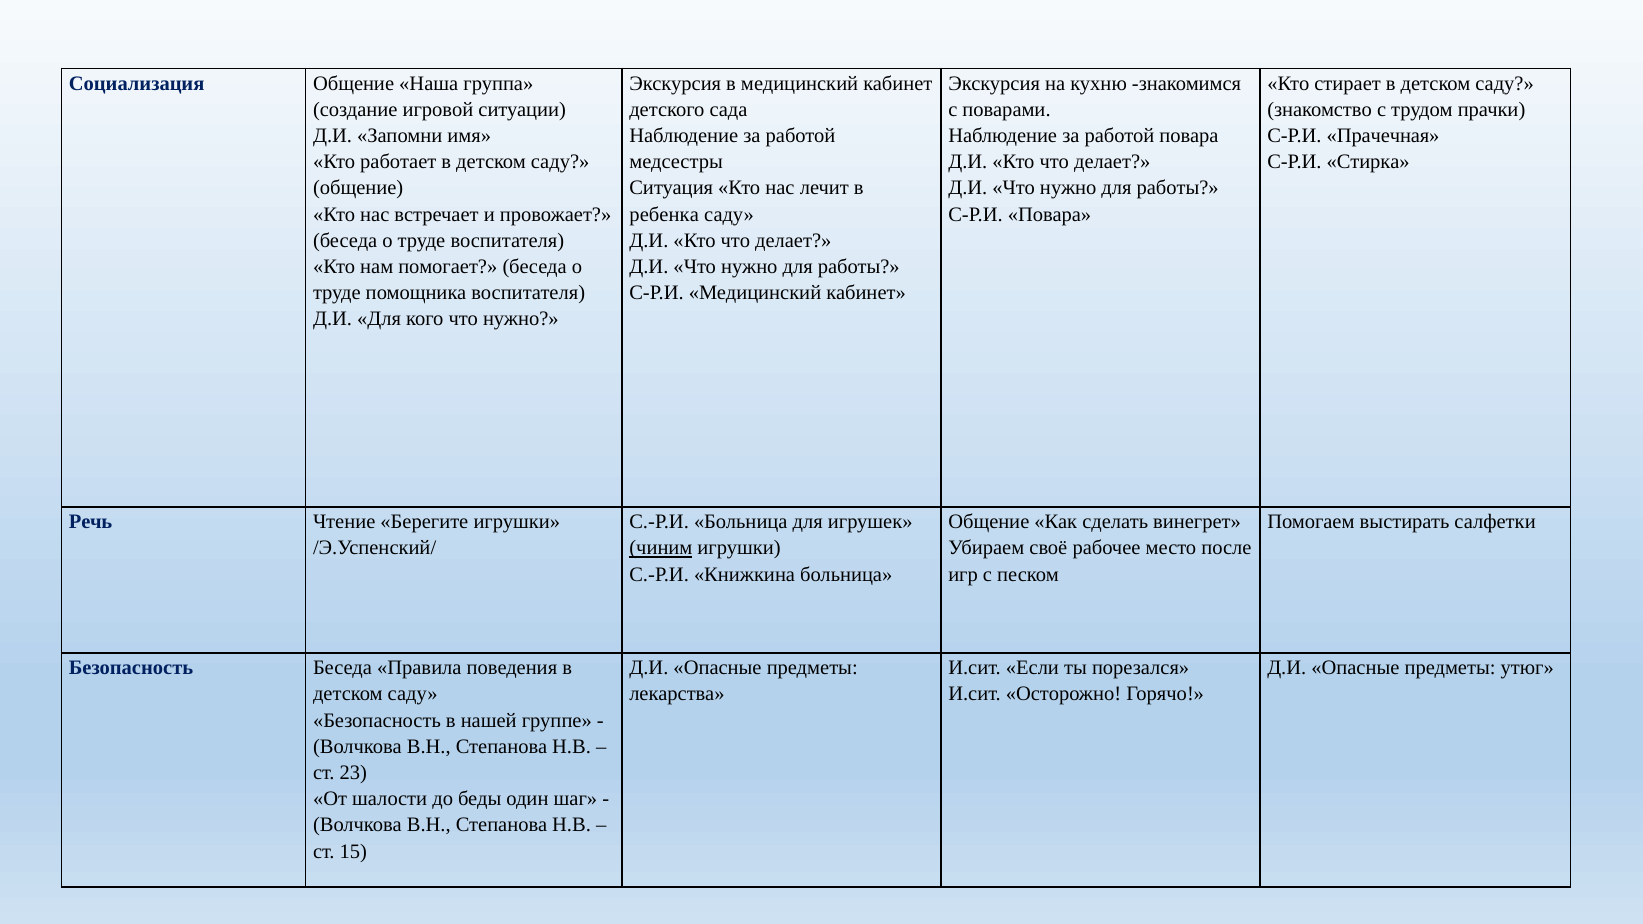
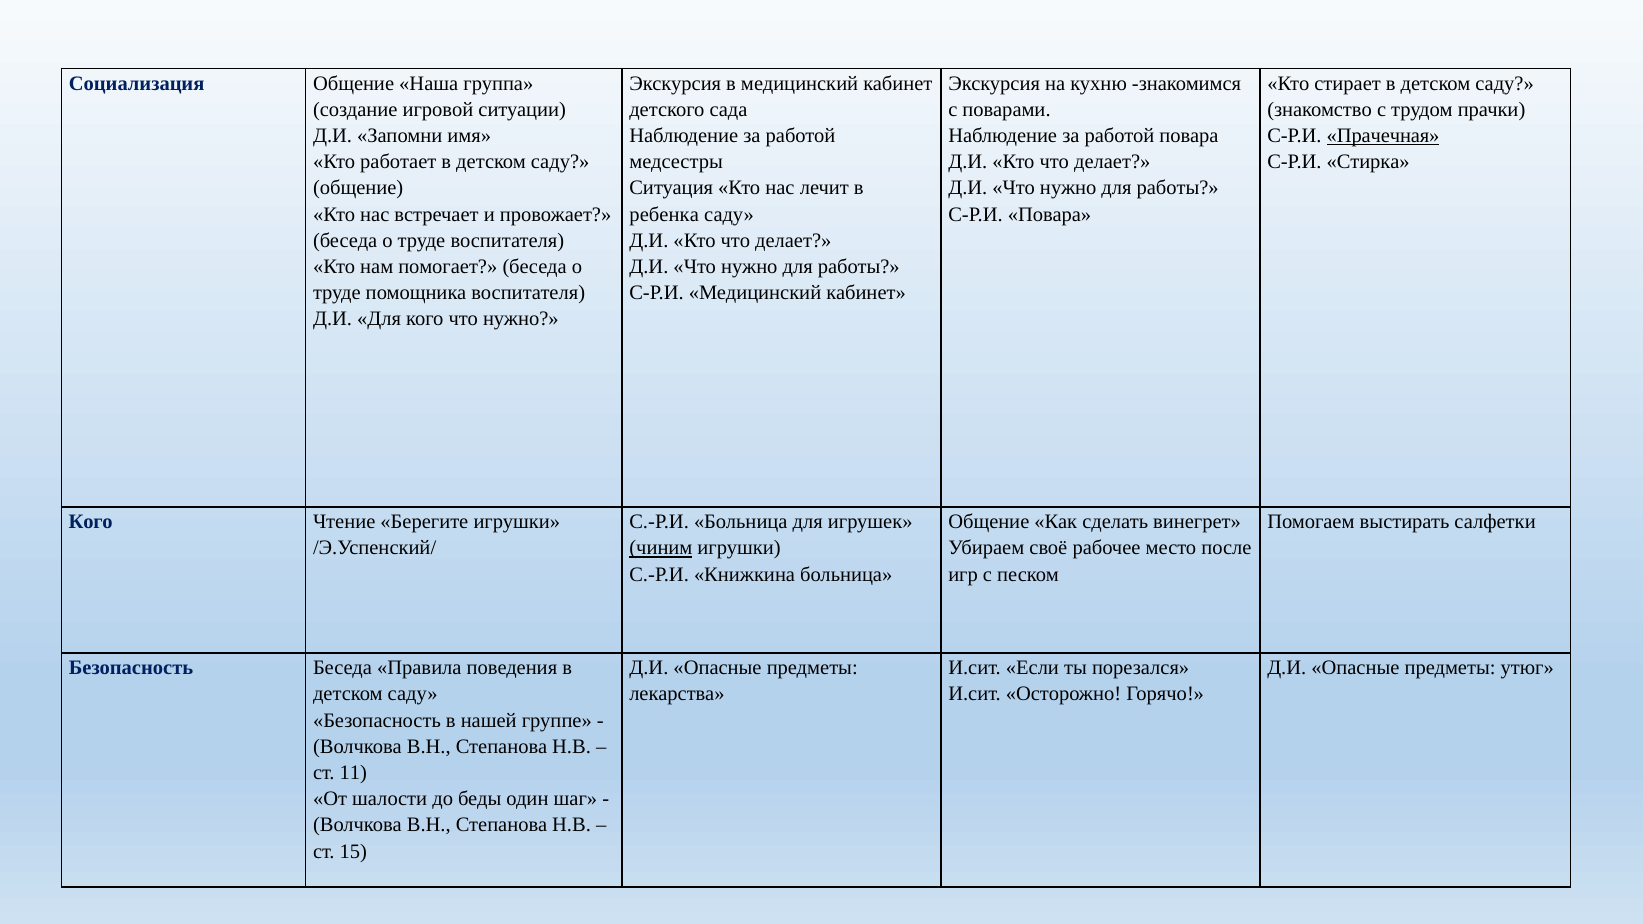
Прачечная underline: none -> present (1383, 136)
Речь: Речь -> Кого (91, 522)
23: 23 -> 11 (353, 773)
